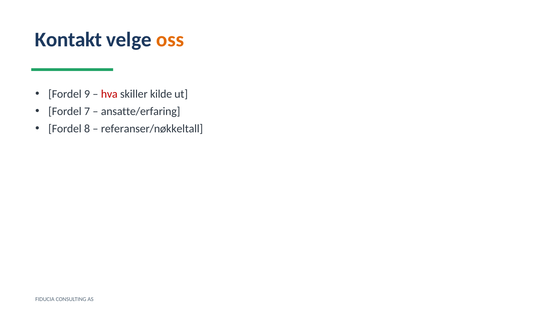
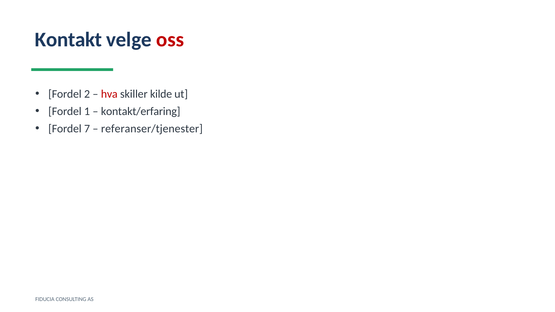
oss colour: orange -> red (170, 40)
9: 9 -> 2 (87, 94)
7: 7 -> 1 (87, 111)
ansatte/erfaring: ansatte/erfaring -> kontakt/erfaring (141, 111)
8: 8 -> 7 (87, 129)
referanser/nøkkeltall: referanser/nøkkeltall -> referanser/tjenester (152, 129)
